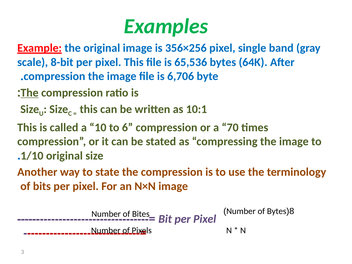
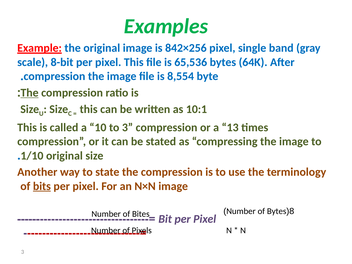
356×256: 356×256 -> 842×256 (186, 48)
6,706: 6,706 -> 8,554 (181, 76)
to 6: 6 -> 3 (127, 127)
70: 70 -> 13 (230, 127)
bits underline: none -> present (42, 186)
